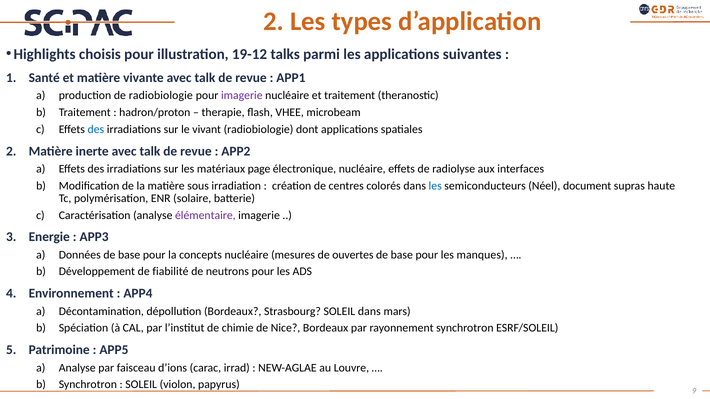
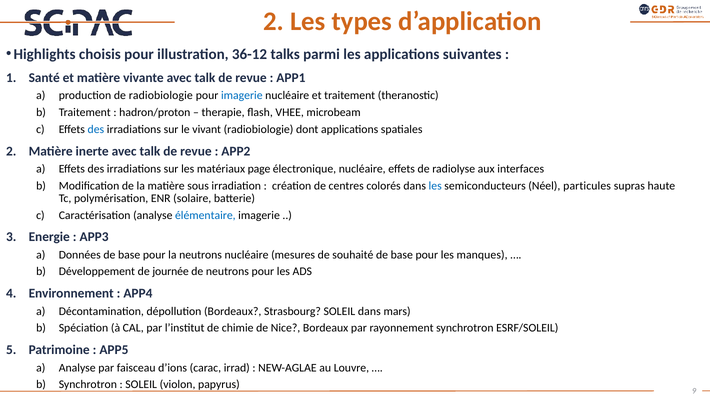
19-12: 19-12 -> 36-12 (250, 54)
imagerie colour: purple -> blue (242, 96)
document: document -> particules (587, 186)
élémentaire colour: purple -> blue (205, 215)
la concepts: concepts -> neutrons (201, 255)
ouvertes: ouvertes -> souhaité (353, 255)
fiabilité: fiabilité -> journée (171, 272)
